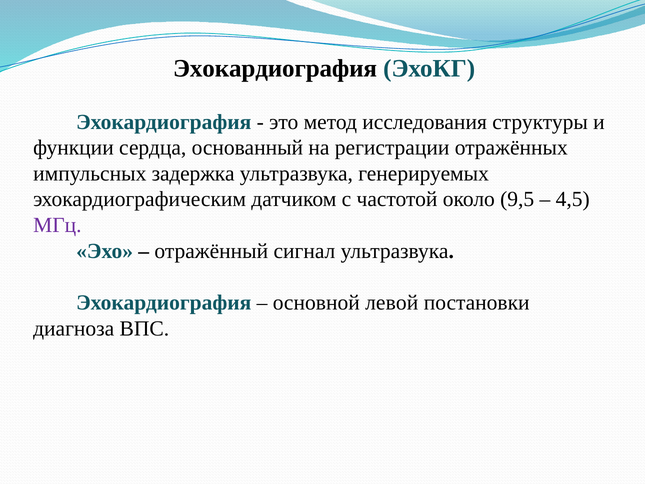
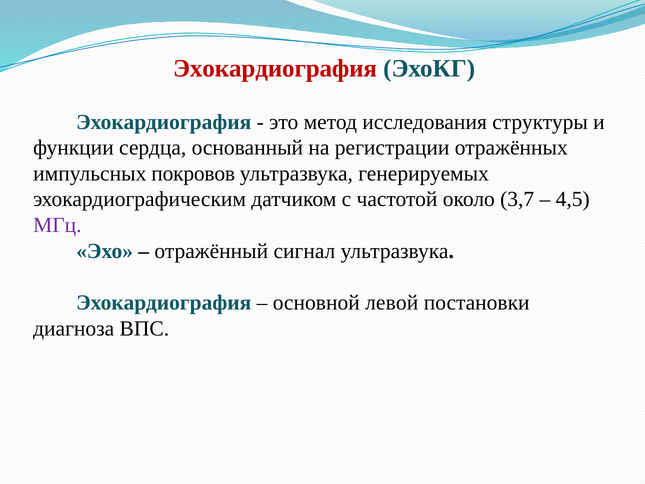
Эхокардиография colour: black -> red (275, 68)
задержка: задержка -> покровов (193, 173)
9,5: 9,5 -> 3,7 (517, 199)
